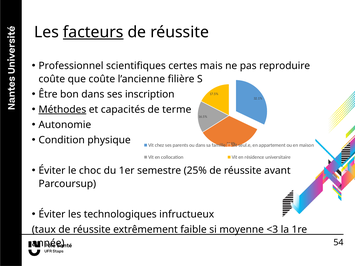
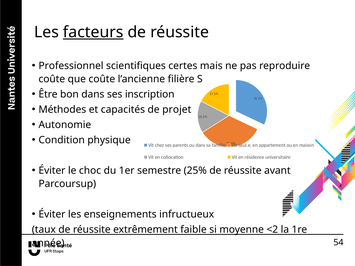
Méthodes underline: present -> none (62, 110)
terme: terme -> projet (177, 110)
technologiques: technologiques -> enseignements (120, 215)
<3: <3 -> <2 (272, 230)
